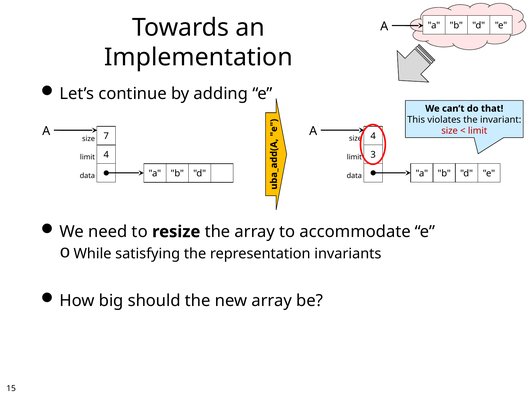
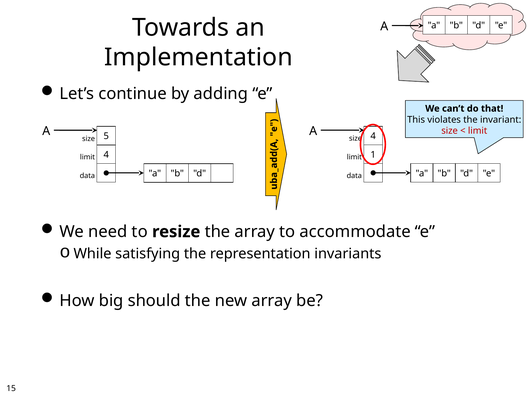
7: 7 -> 5 (106, 136)
3: 3 -> 1 (373, 155)
